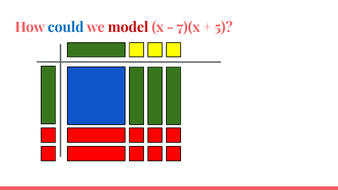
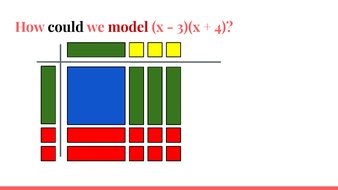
could colour: blue -> black (66, 27)
7)(x: 7)(x -> 3)(x (188, 27)
5: 5 -> 4 (224, 27)
